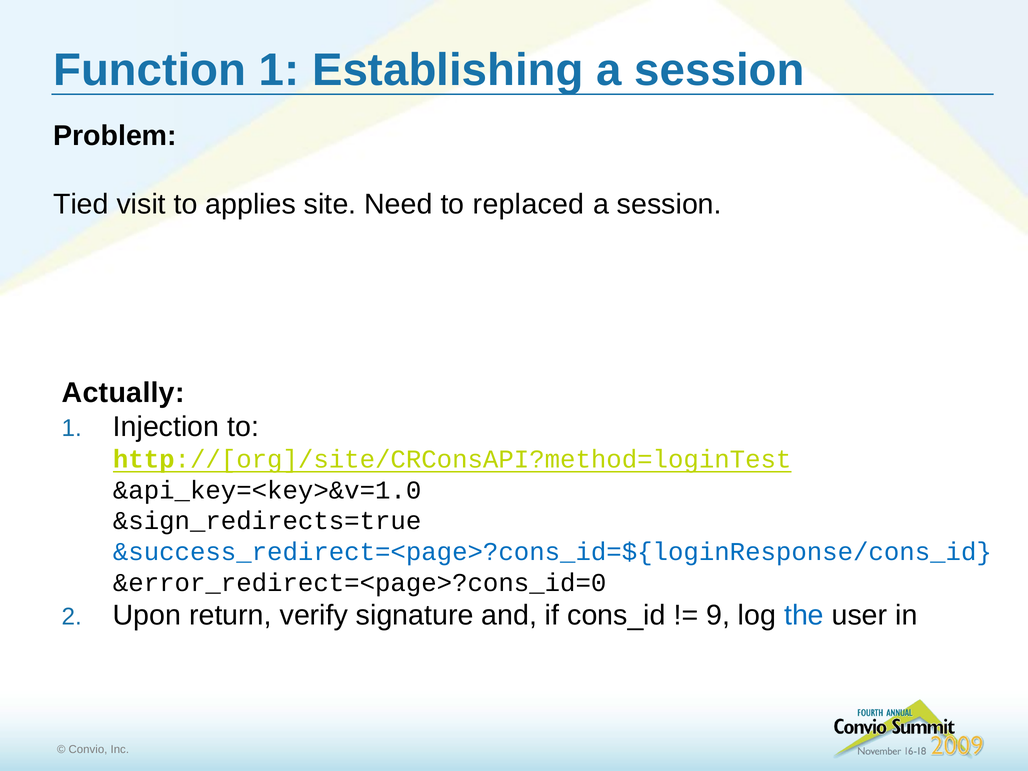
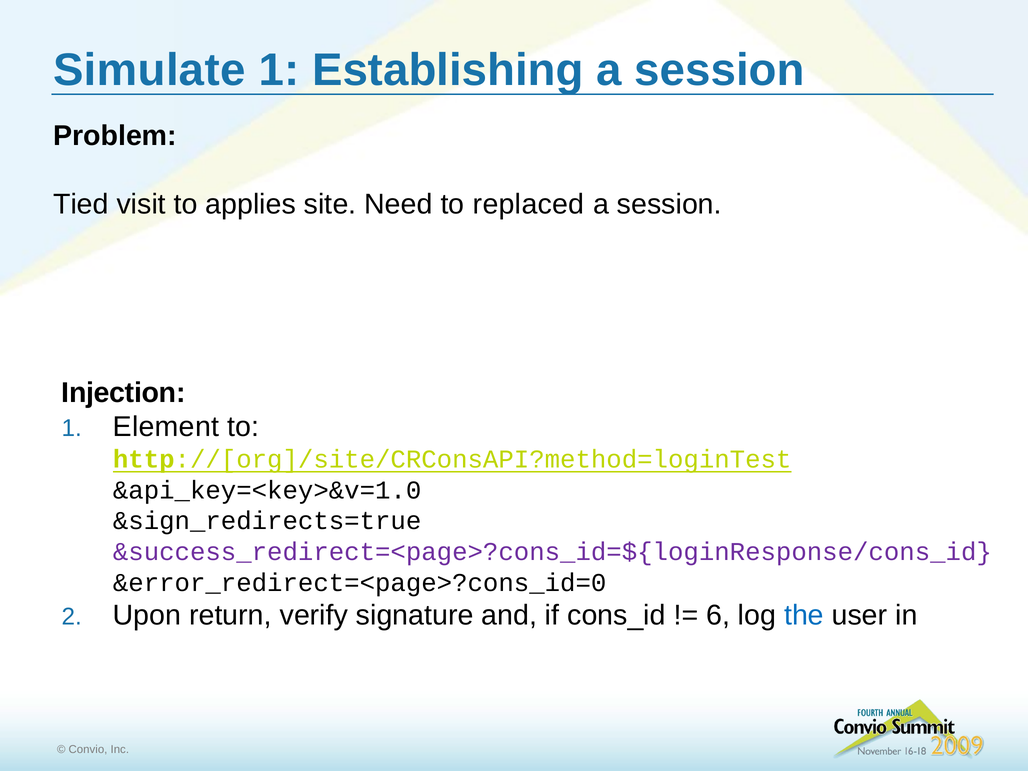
Function: Function -> Simulate (149, 70)
Actually: Actually -> Injection (124, 393)
Injection: Injection -> Element (166, 427)
&success_redirect=<page>?cons_id=${loginResponse/cons_id colour: blue -> purple (552, 552)
9: 9 -> 6 (718, 615)
